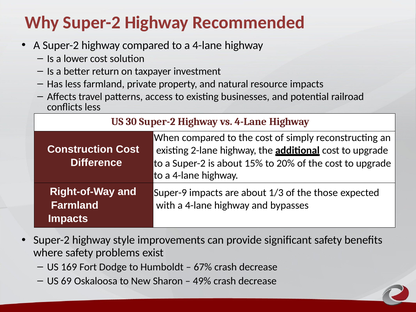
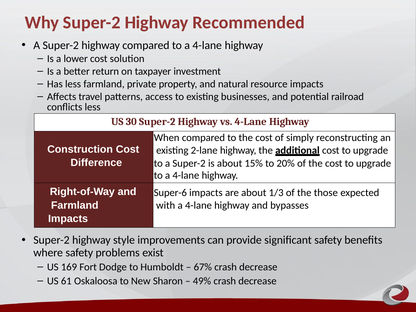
Super-9: Super-9 -> Super-6 (170, 193)
69: 69 -> 61 (66, 281)
